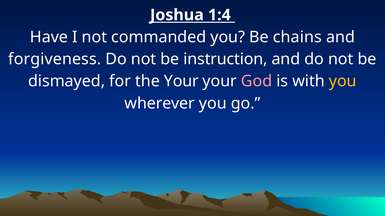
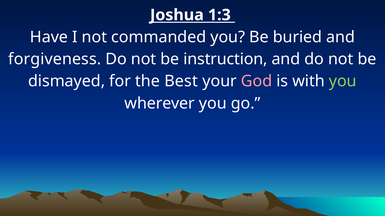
1:4: 1:4 -> 1:3 (219, 15)
chains: chains -> buried (297, 37)
the Your: Your -> Best (181, 81)
you colour: yellow -> light green (343, 81)
